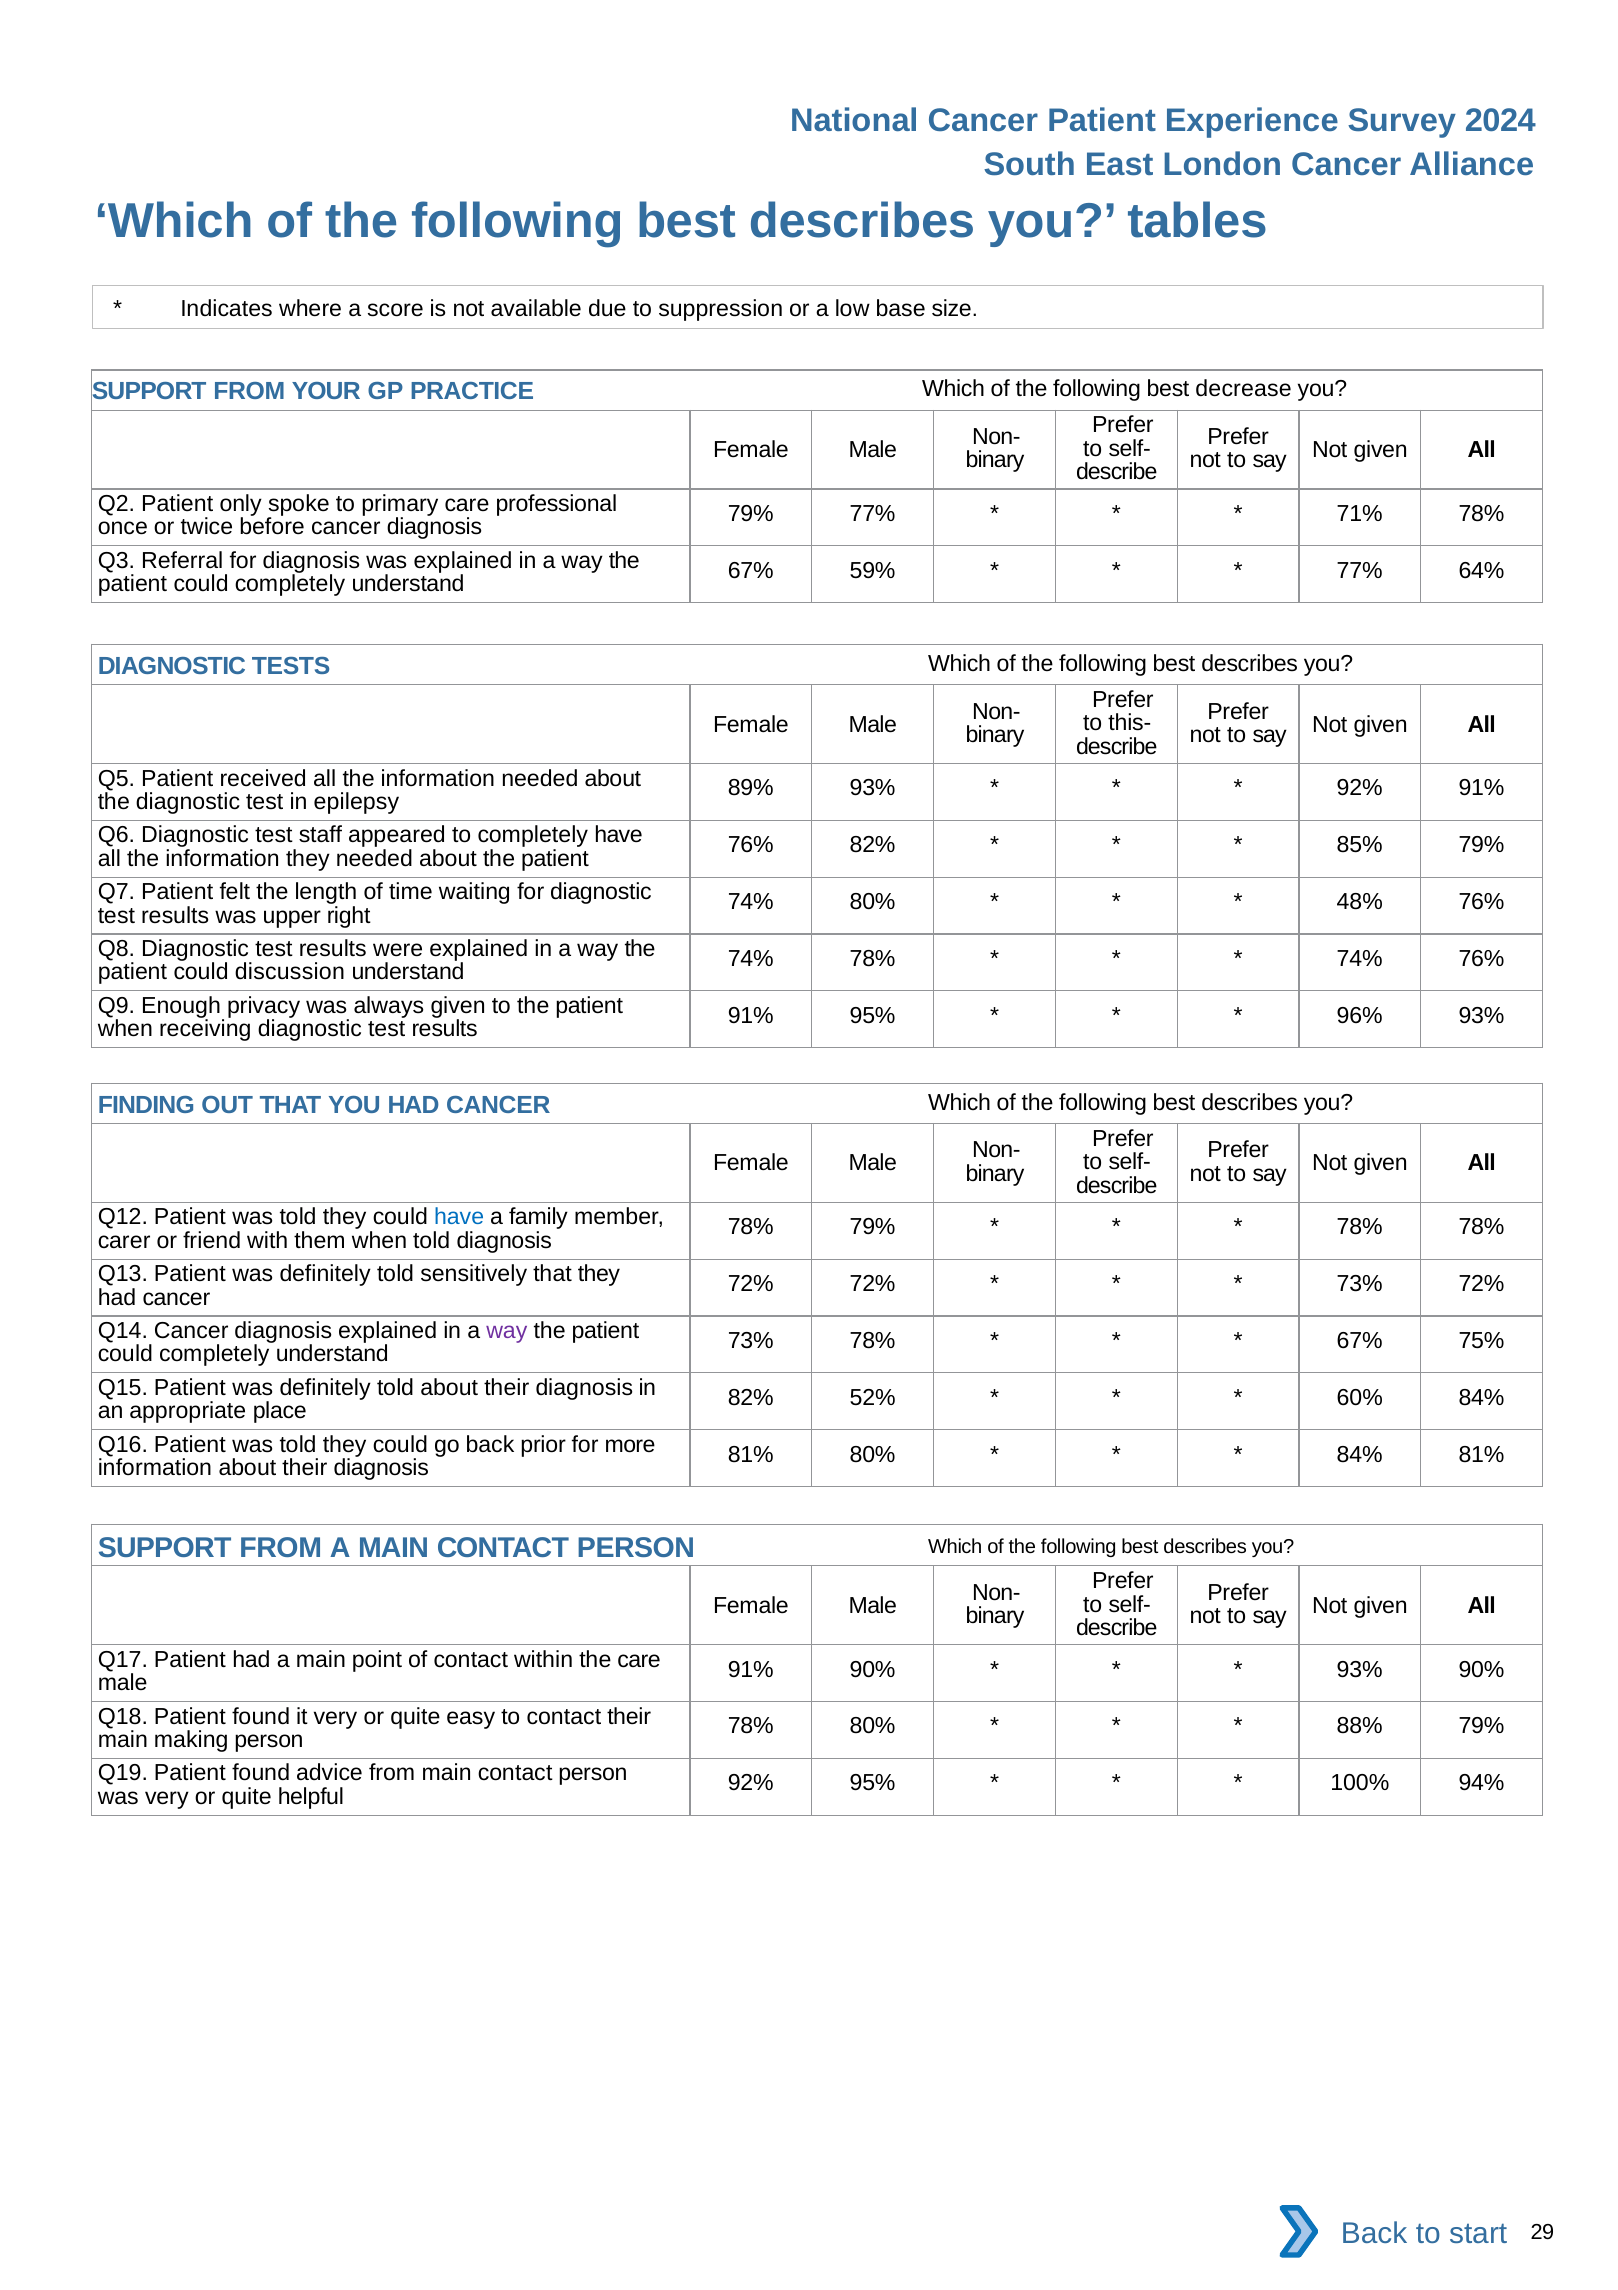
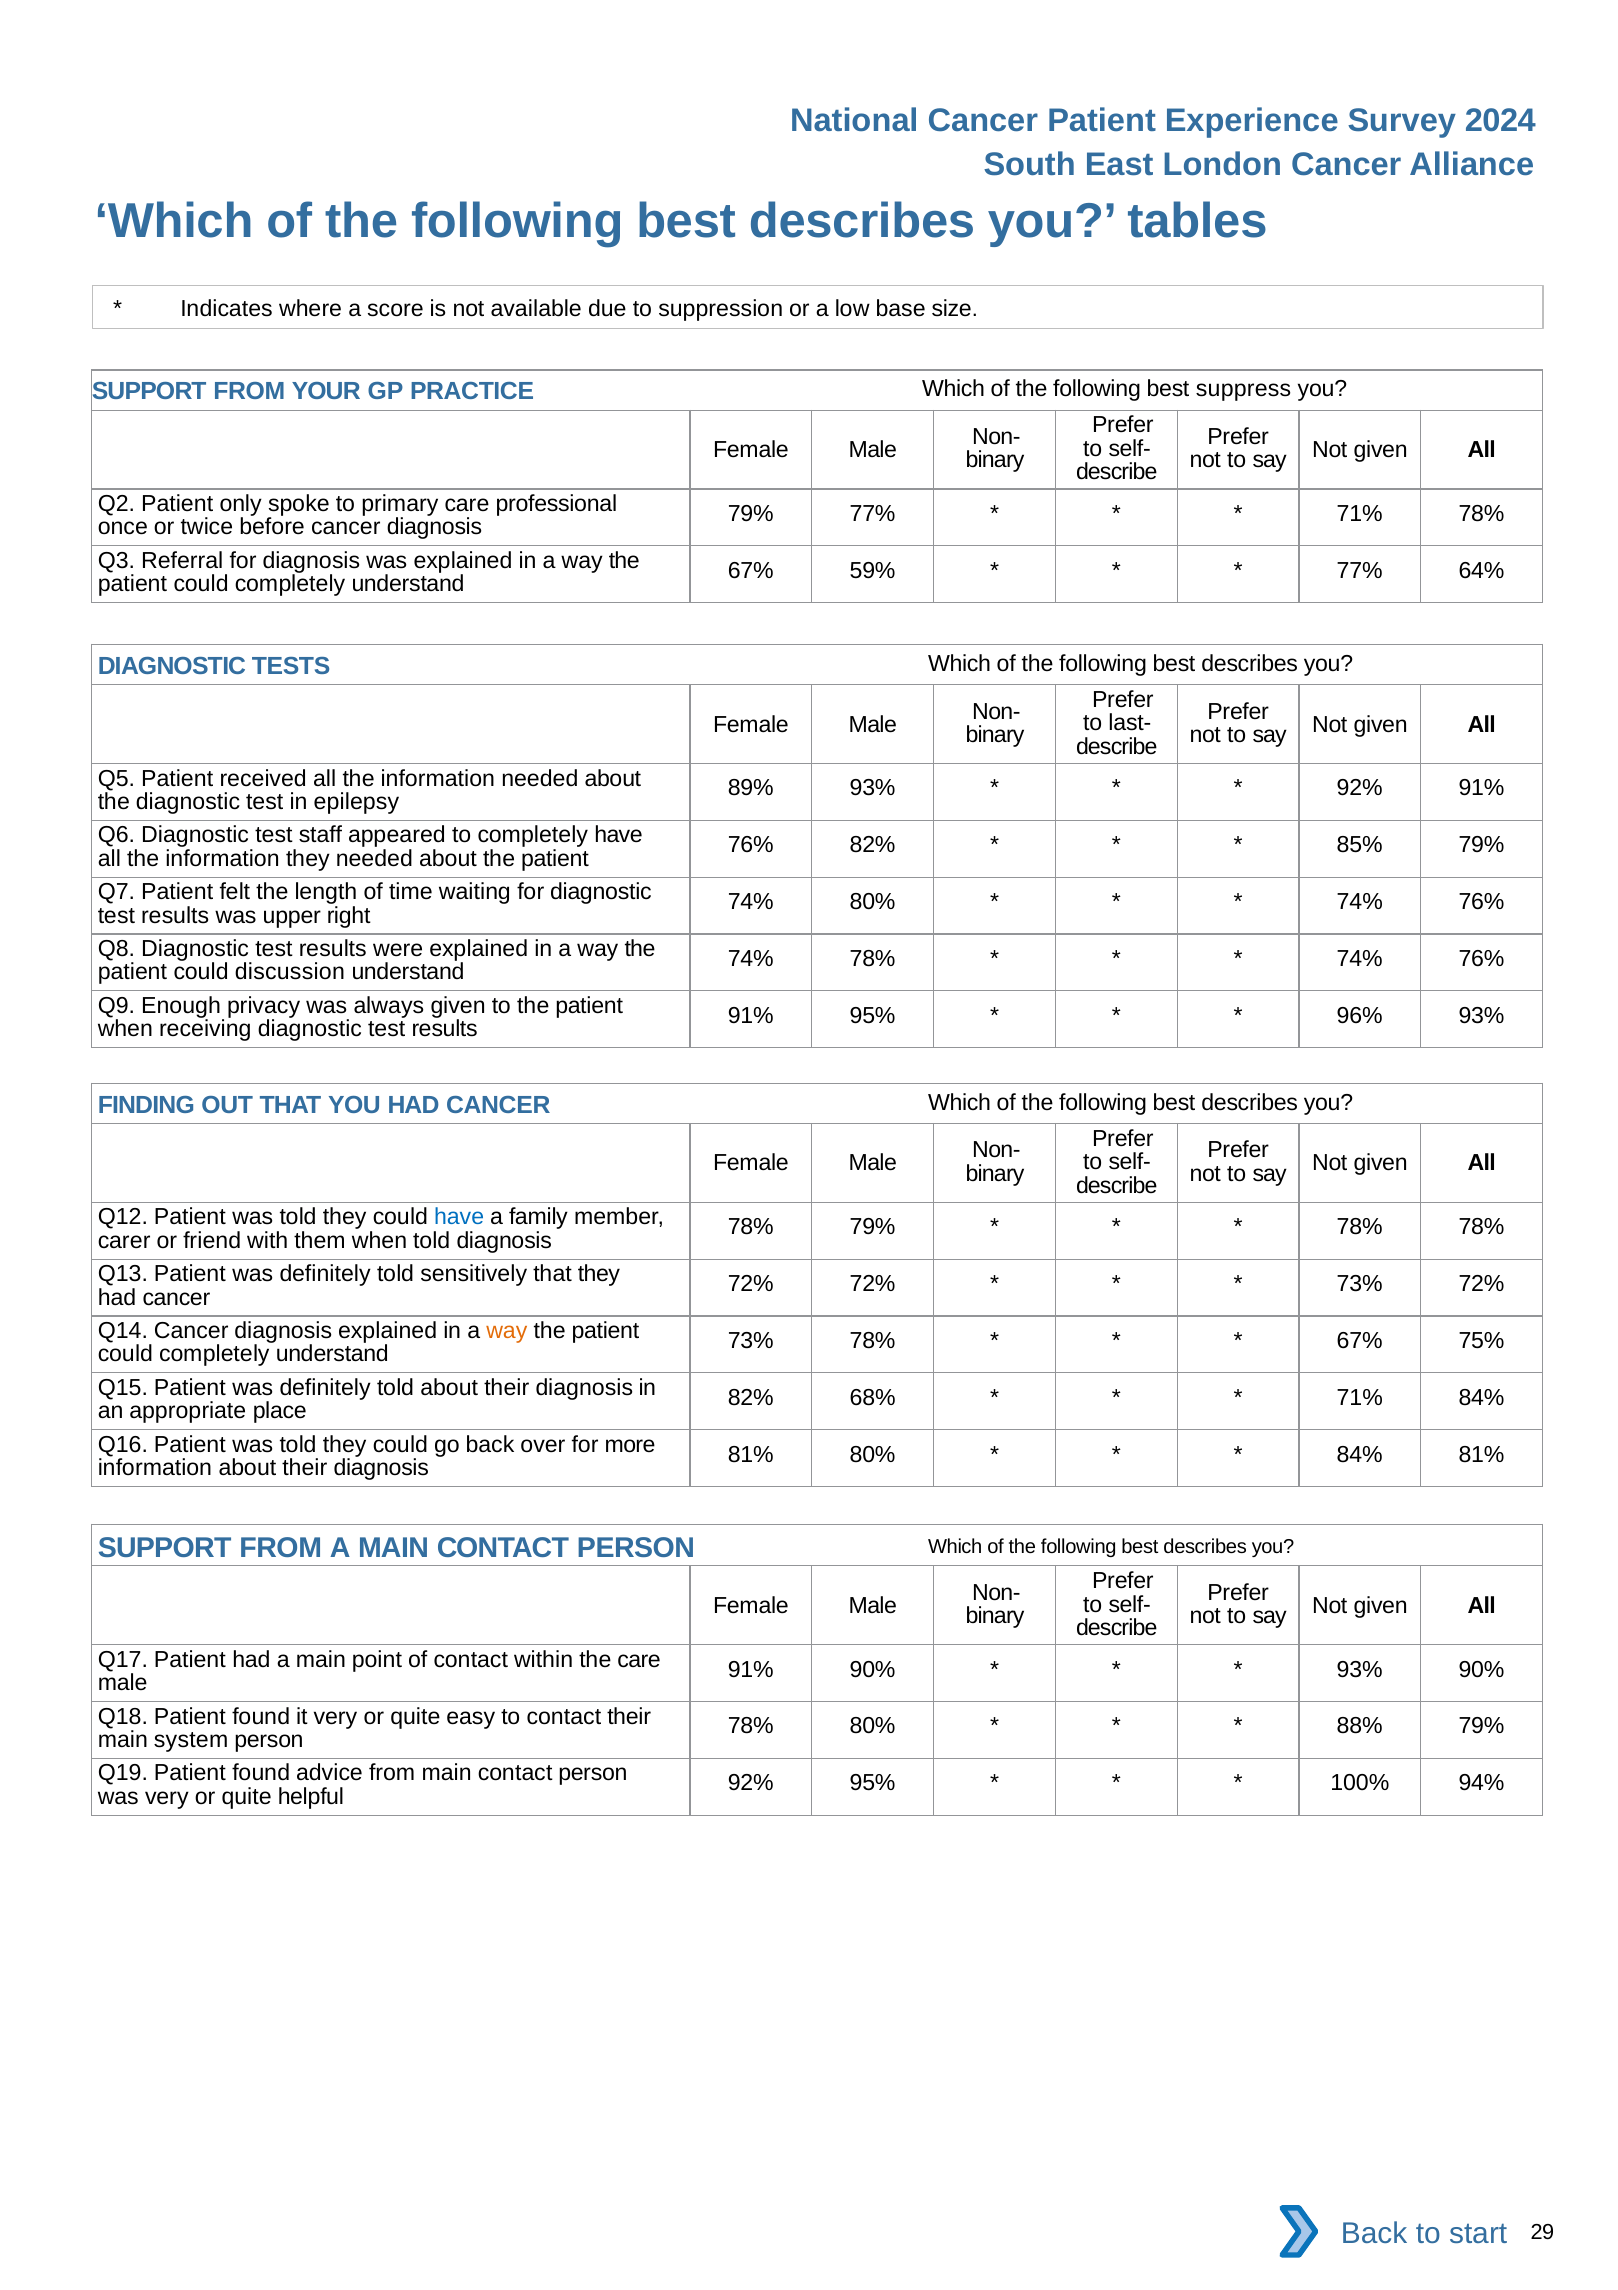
decrease: decrease -> suppress (1244, 389)
this-: this- -> last- (1130, 723)
48%: 48% -> 74% (1360, 902)
way colour: purple -> orange (507, 1331)
52%: 52% -> 68% (873, 1397)
60%: 60% -> 71% (1360, 1397)
prior: prior -> over (543, 1444)
making: making -> system (191, 1740)
